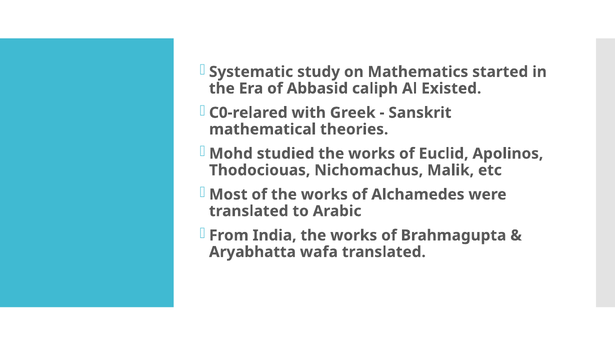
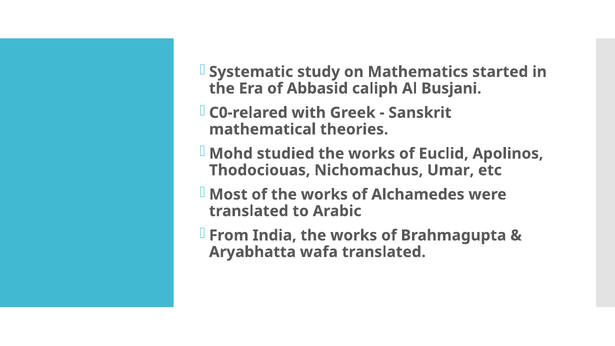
Existed: Existed -> Busjani (451, 88)
Malik: Malik -> Umar (451, 170)
